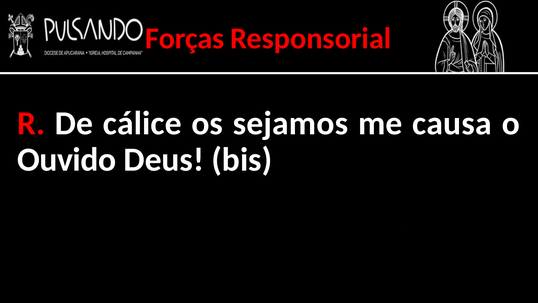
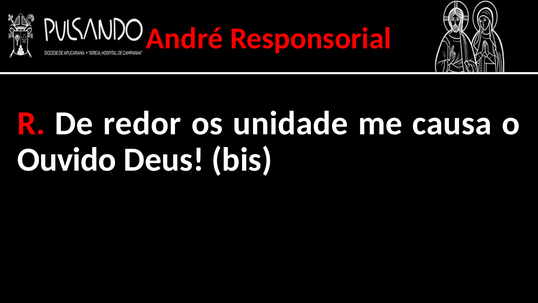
Forças: Forças -> André (184, 39)
cálice: cálice -> redor (142, 123)
sejamos: sejamos -> unidade (290, 123)
